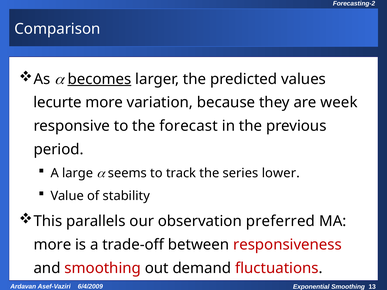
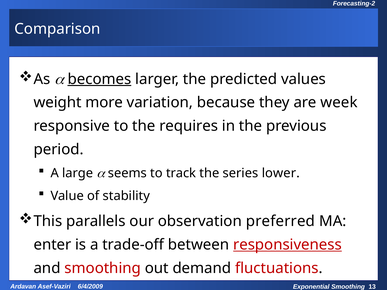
lecurte: lecurte -> weight (58, 103)
forecast: forecast -> requires (189, 126)
more: more -> enter (52, 245)
responsiveness underline: none -> present (287, 245)
